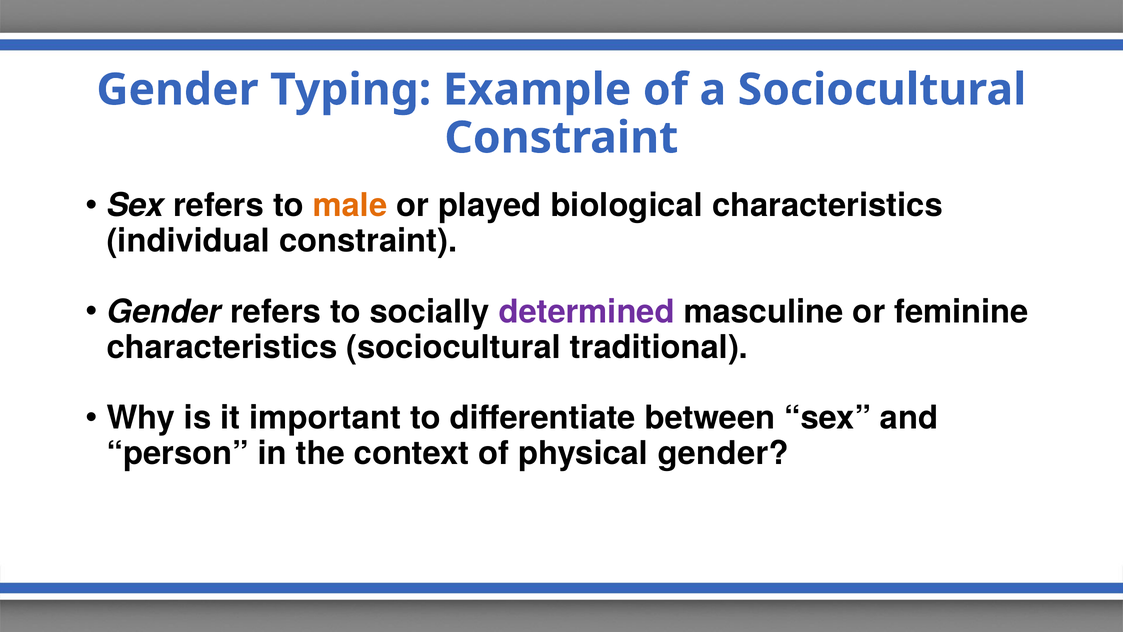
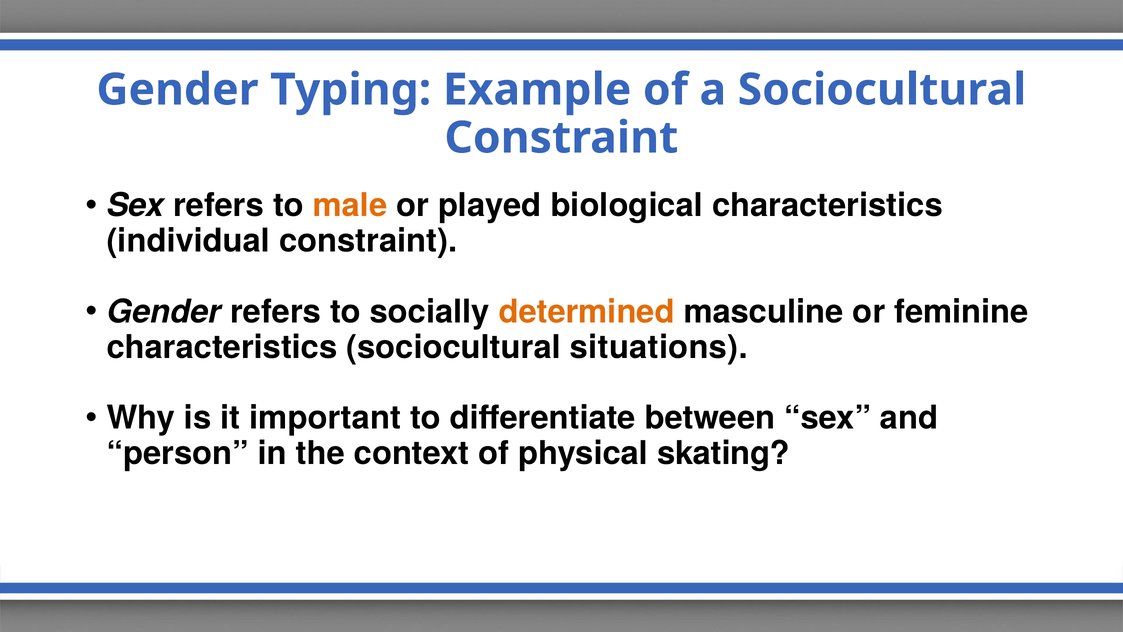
determined colour: purple -> orange (587, 312)
traditional: traditional -> situations (659, 347)
physical gender: gender -> skating (723, 453)
